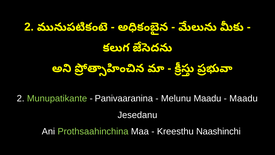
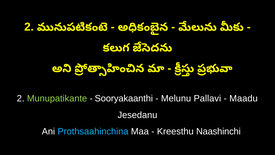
Panivaaranina: Panivaaranina -> Sooryakaanthi (124, 98)
Melunu Maadu: Maadu -> Pallavi (207, 98)
Prothsaahinchina colour: light green -> light blue (93, 131)
